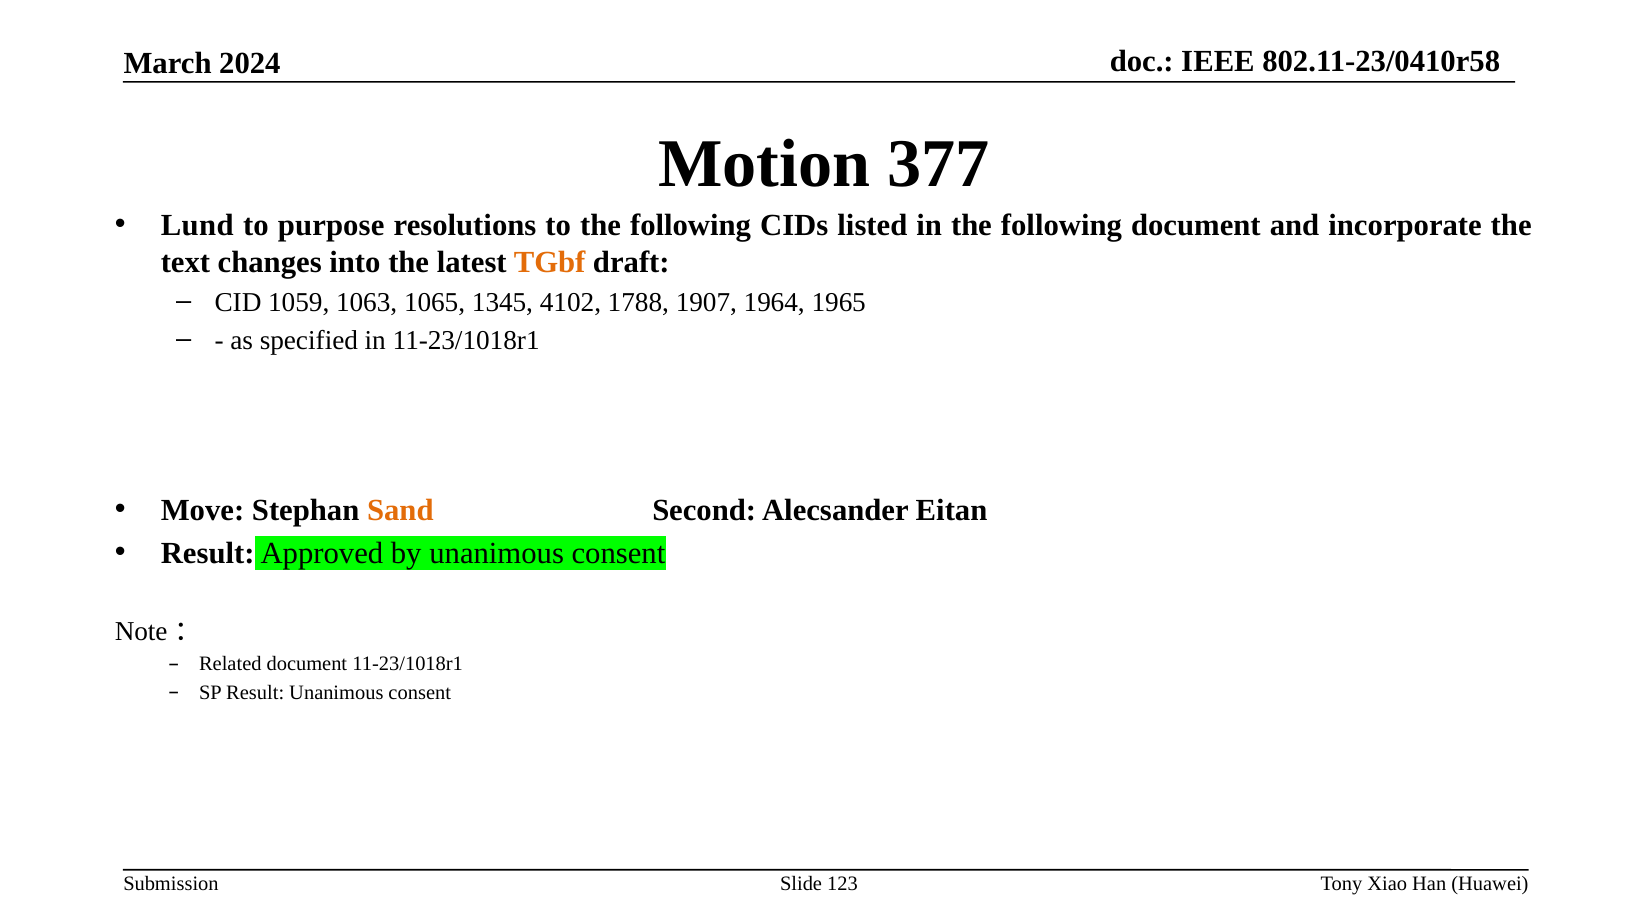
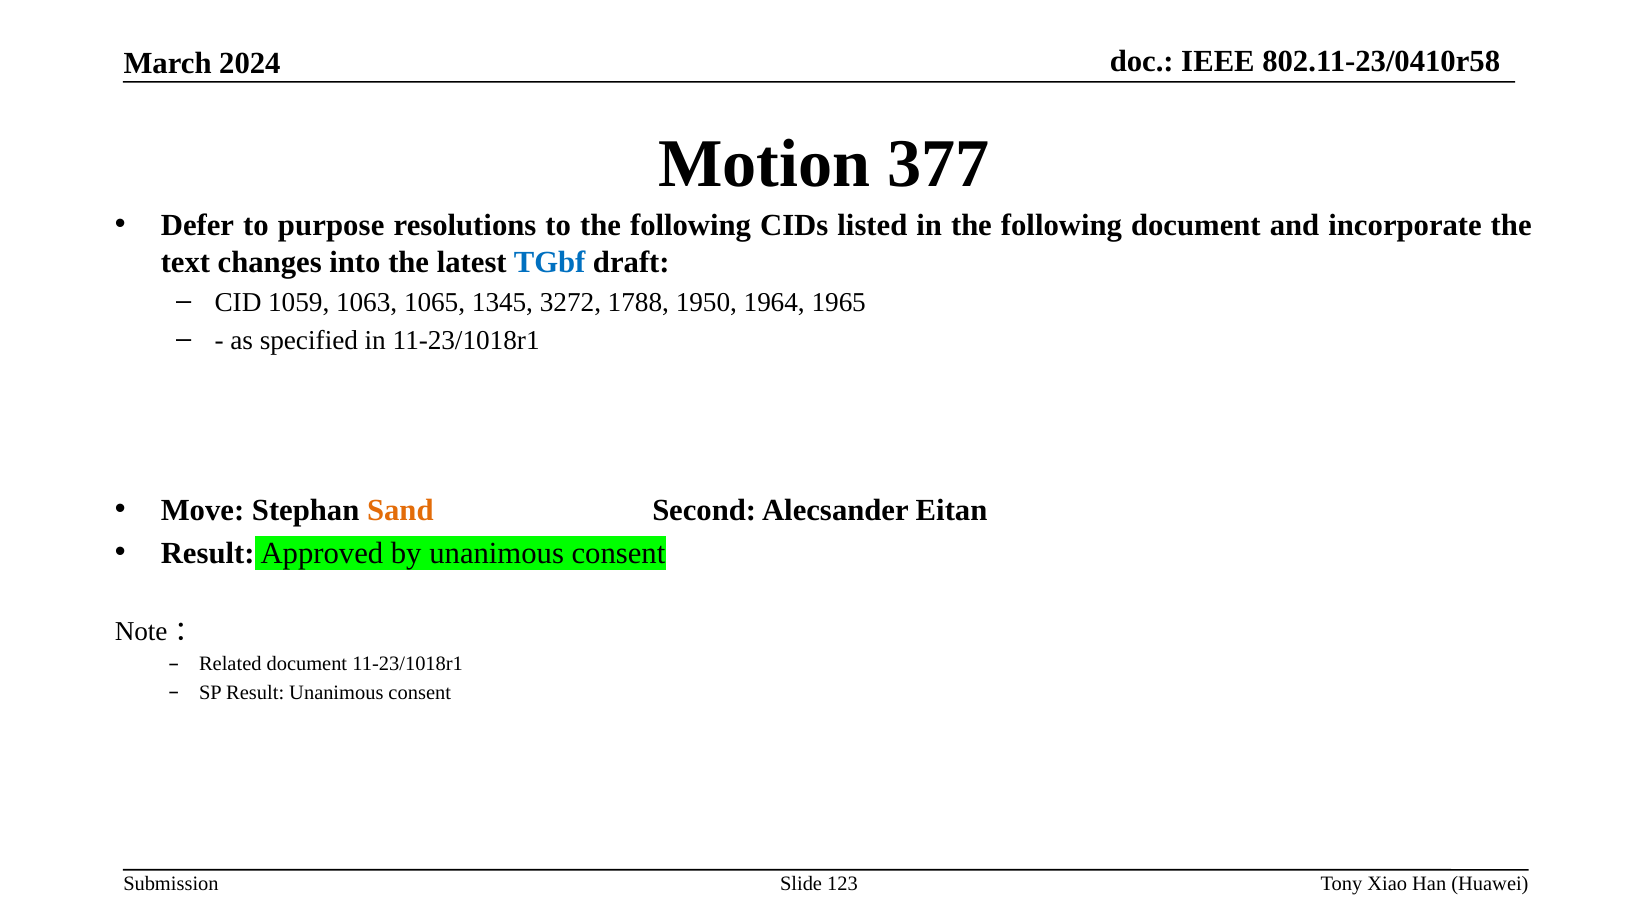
Lund: Lund -> Defer (197, 225)
TGbf colour: orange -> blue (550, 262)
4102: 4102 -> 3272 (570, 302)
1907: 1907 -> 1950 (706, 302)
